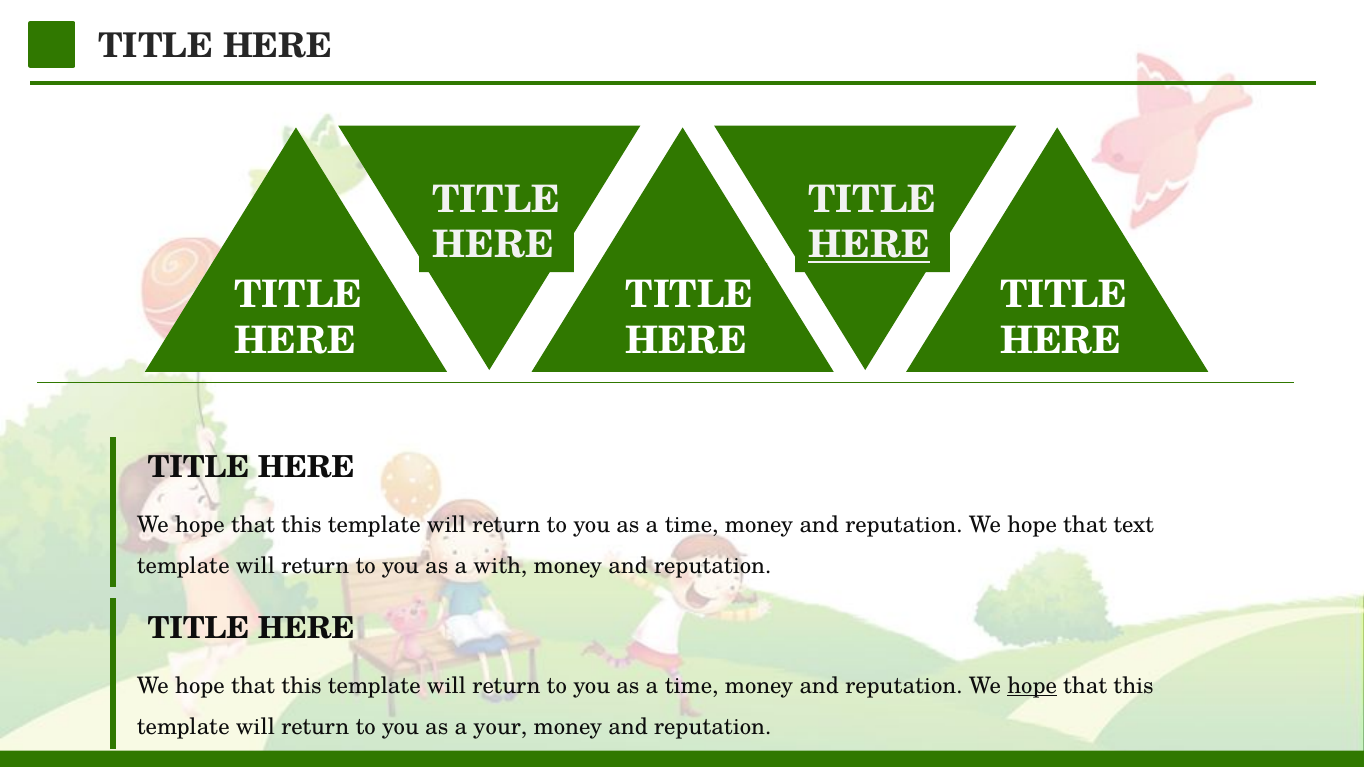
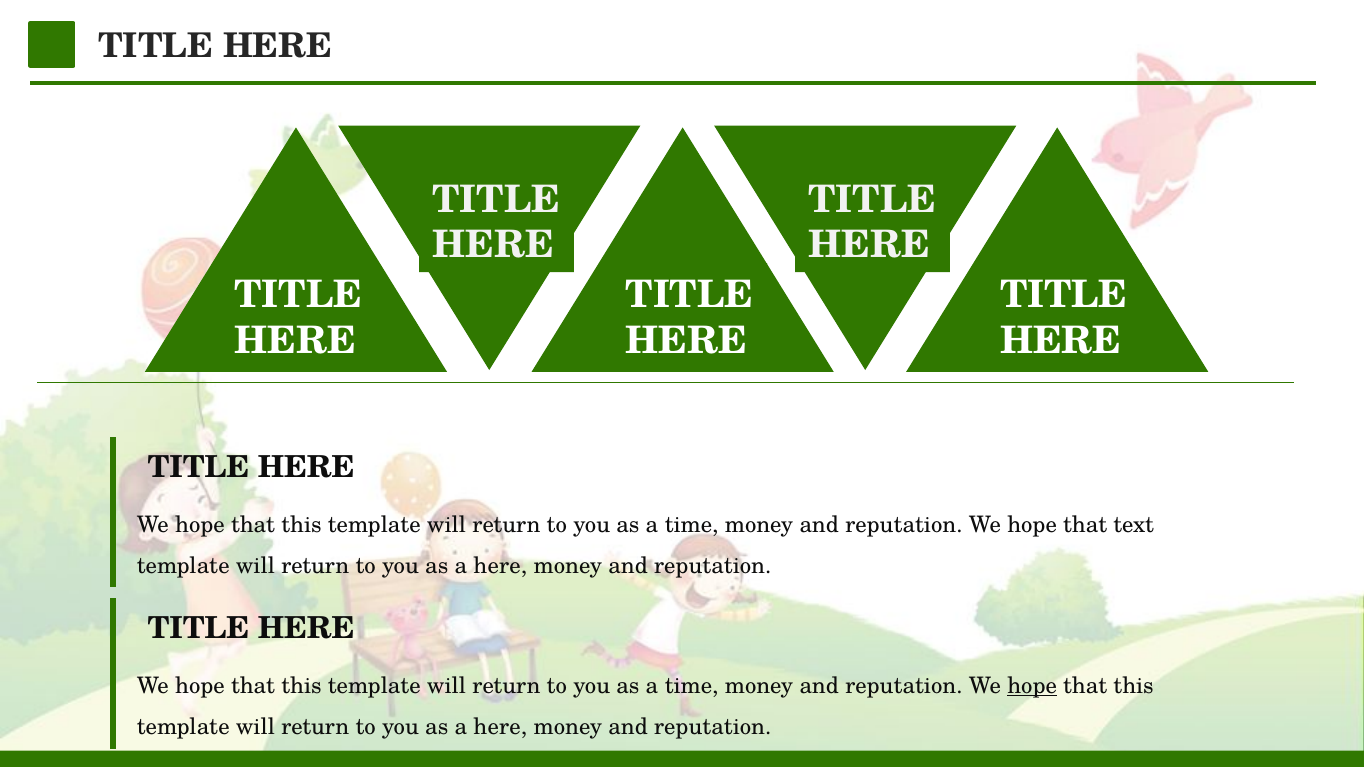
HERE underline: present -> none (869, 245)
with: with -> here (500, 566)
your: your -> here (500, 727)
